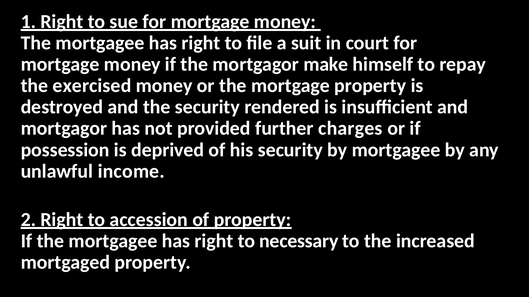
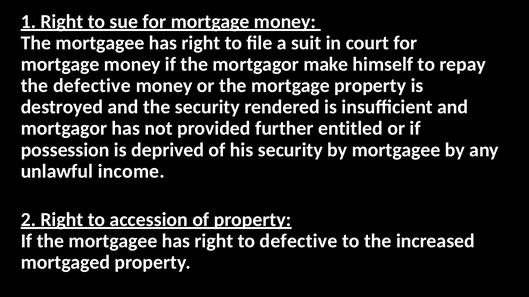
the exercised: exercised -> defective (92, 86)
charges: charges -> entitled (350, 129)
to necessary: necessary -> defective (299, 241)
